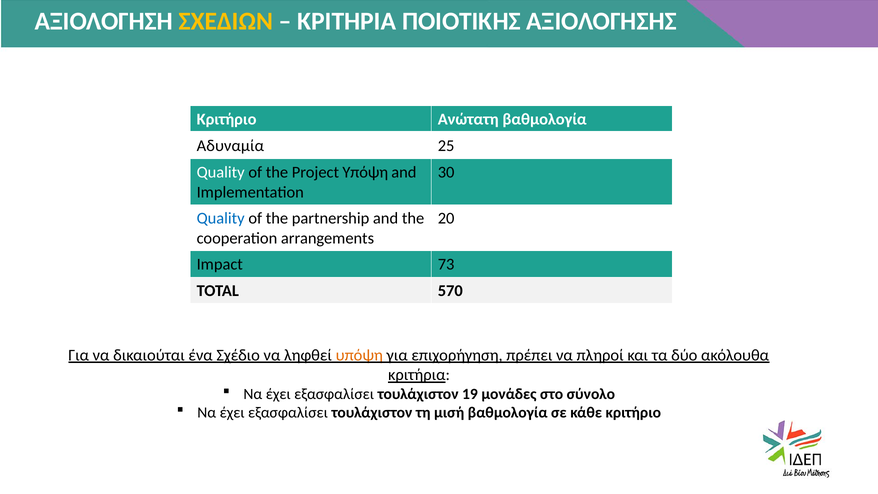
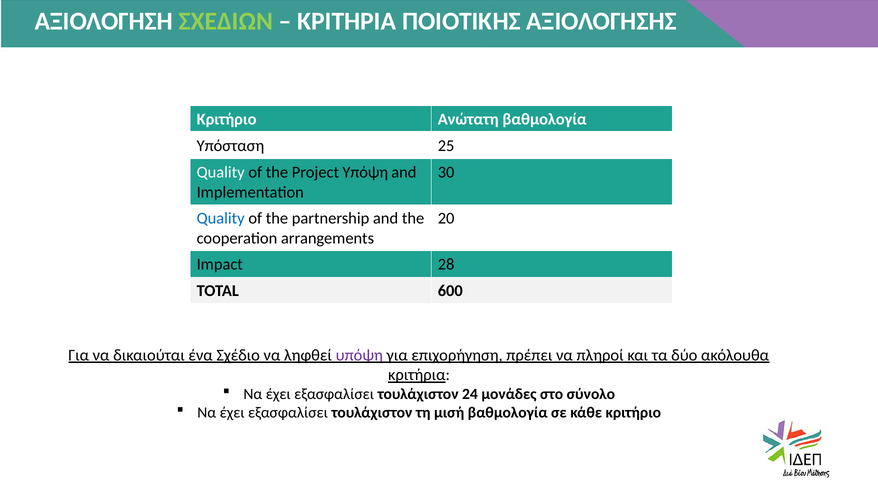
ΣΧΕΔΙΩΝ colour: yellow -> light green (226, 21)
Αδυναμία: Αδυναμία -> Υπόσταση (230, 146)
73: 73 -> 28 (446, 264)
570: 570 -> 600 (450, 291)
υπόψη colour: orange -> purple (359, 355)
19: 19 -> 24 (470, 394)
